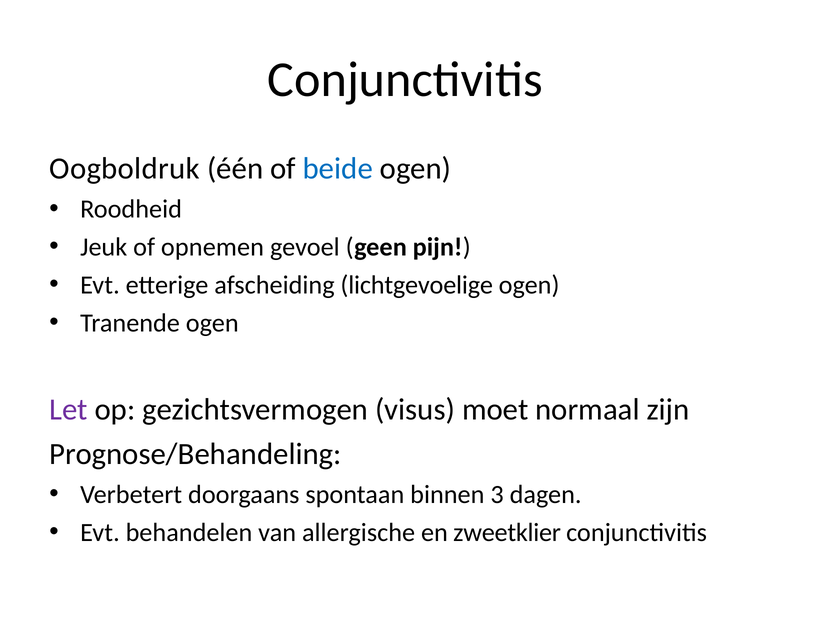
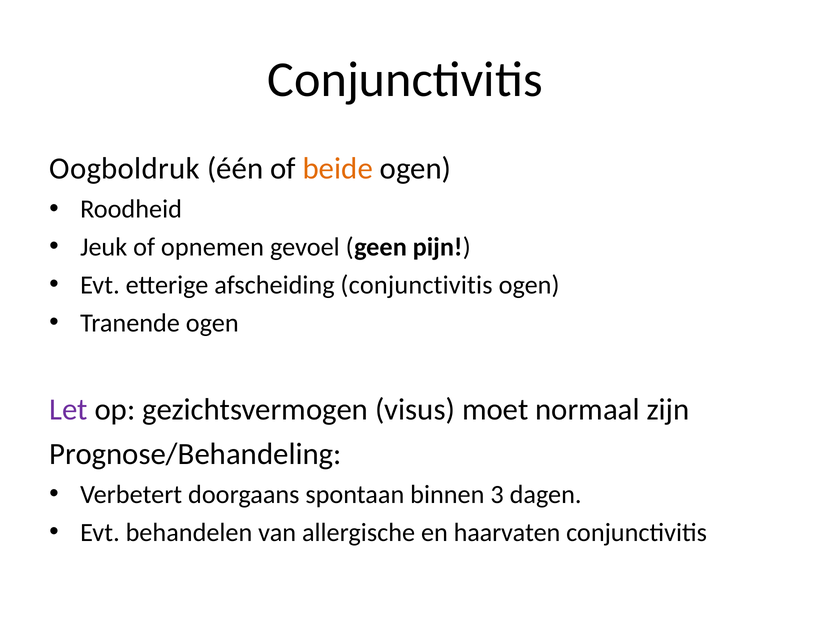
beide colour: blue -> orange (338, 169)
afscheiding lichtgevoelige: lichtgevoelige -> conjunctivitis (417, 285)
zweetklier: zweetklier -> haarvaten (507, 532)
